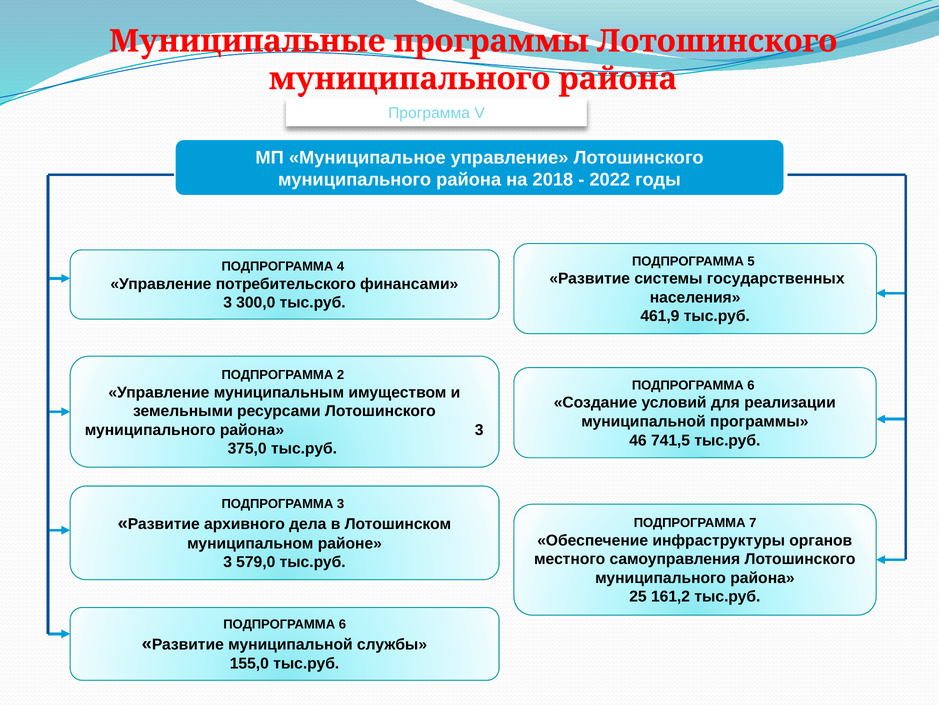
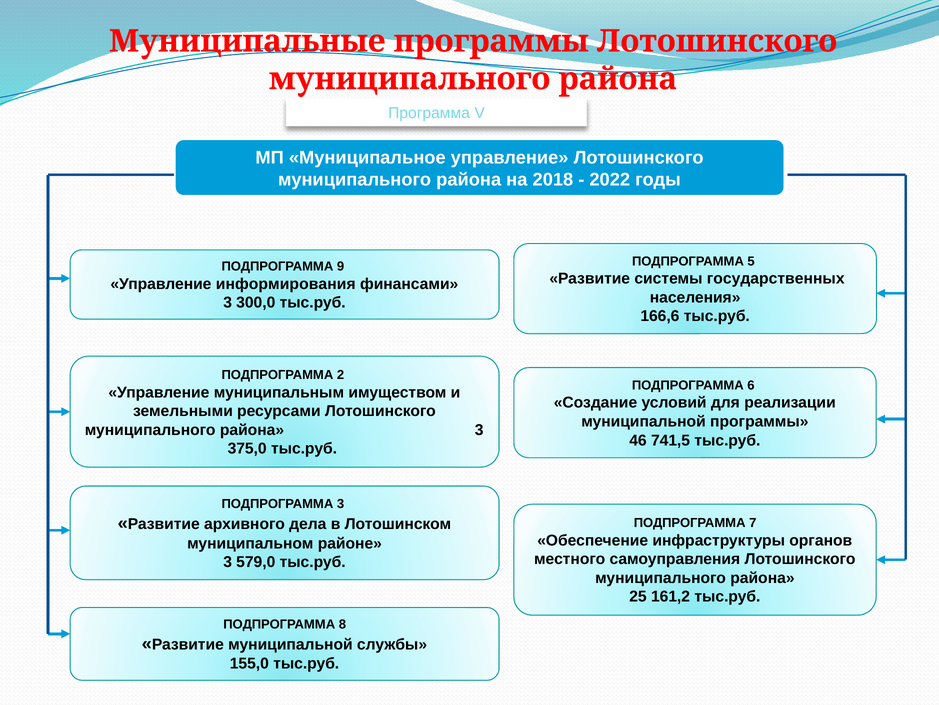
4: 4 -> 9 (341, 266)
потребительского: потребительского -> информирования (286, 284)
461,9: 461,9 -> 166,6 (660, 316)
6: 6 -> 8 (342, 624)
